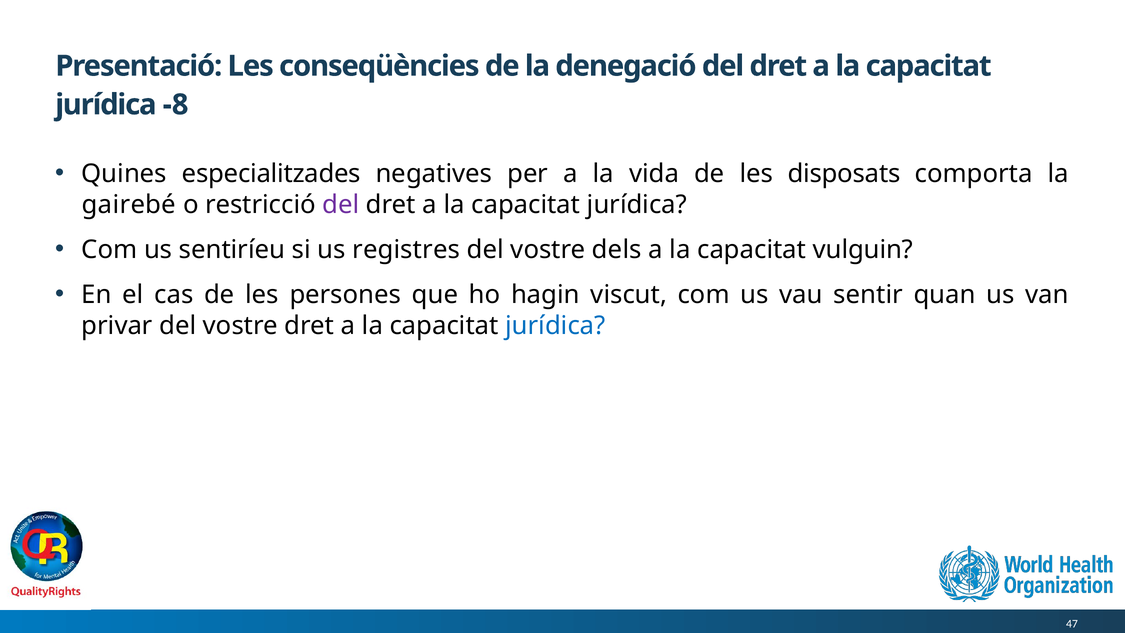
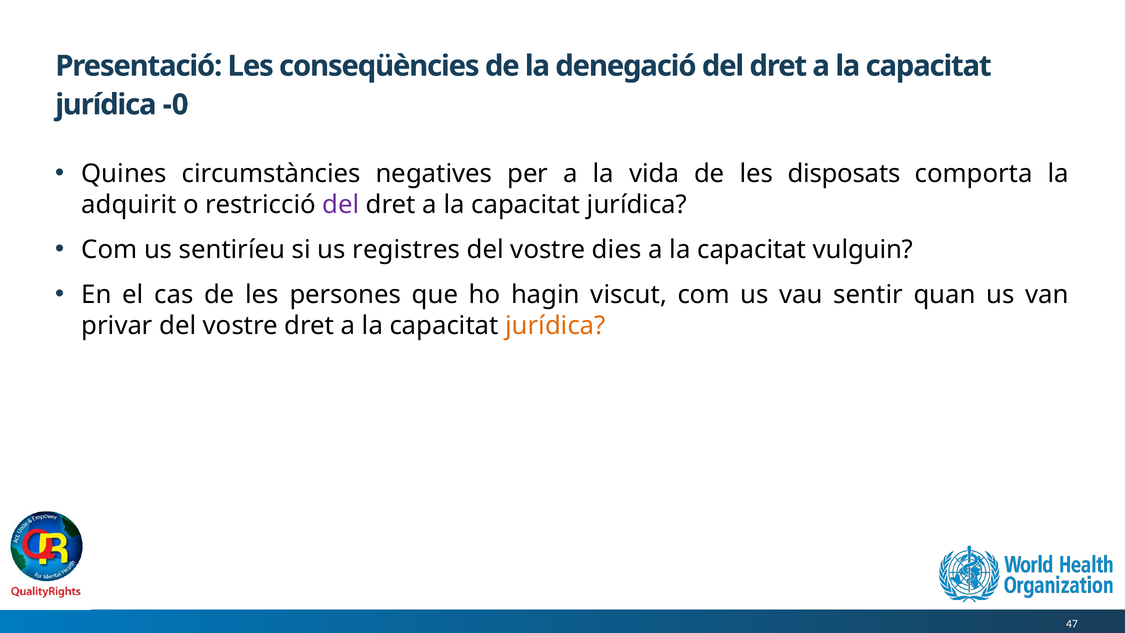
-8: -8 -> -0 (176, 105)
especialitzades: especialitzades -> circumstàncies (271, 174)
gairebé: gairebé -> adquirit (129, 205)
dels: dels -> dies (617, 250)
jurídica colour: blue -> orange (555, 325)
